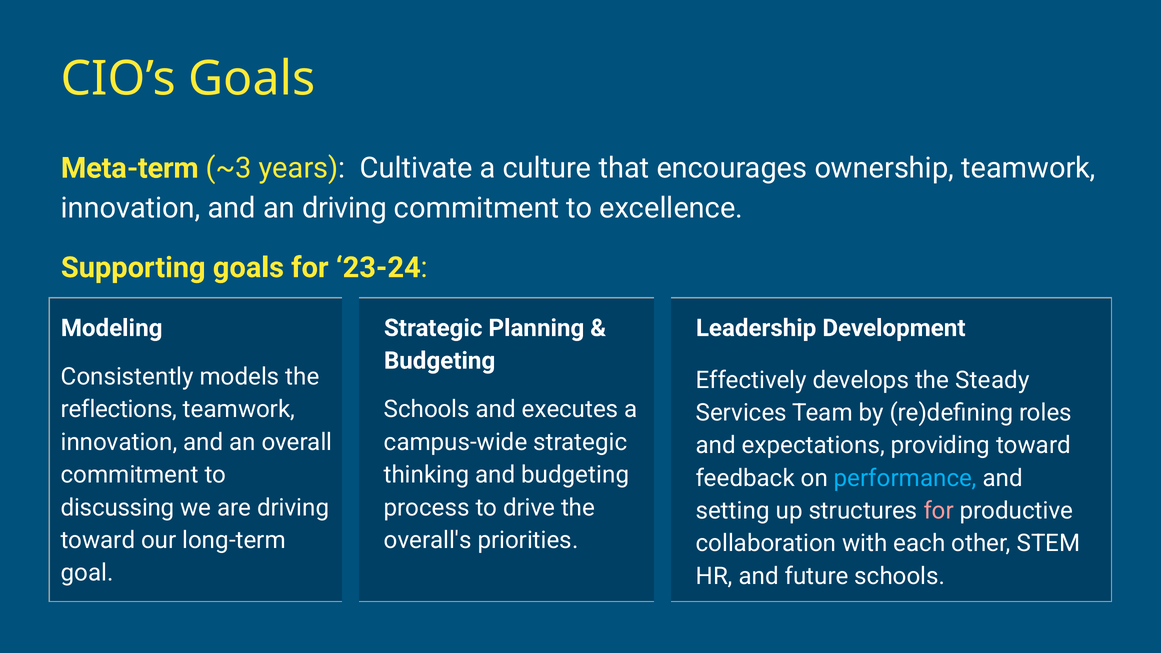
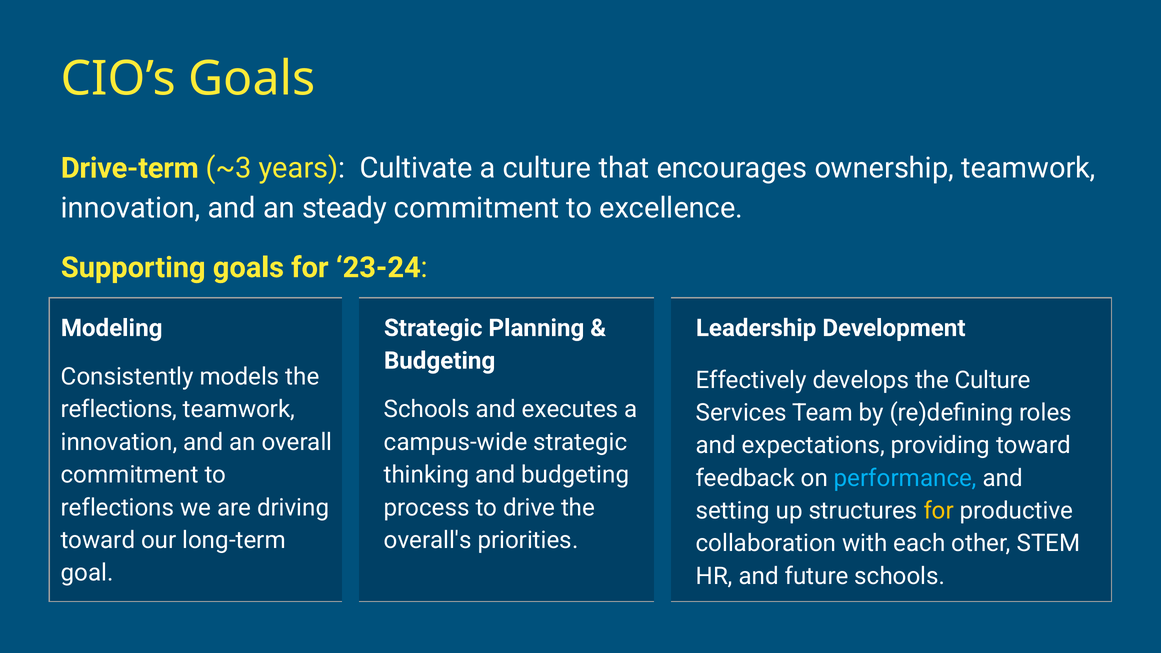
Meta-term: Meta-term -> Drive-term (130, 168)
an driving: driving -> steady (344, 208)
the Steady: Steady -> Culture (993, 380)
discussing: discussing -> reflections (118, 508)
for colour: pink -> yellow (939, 511)
